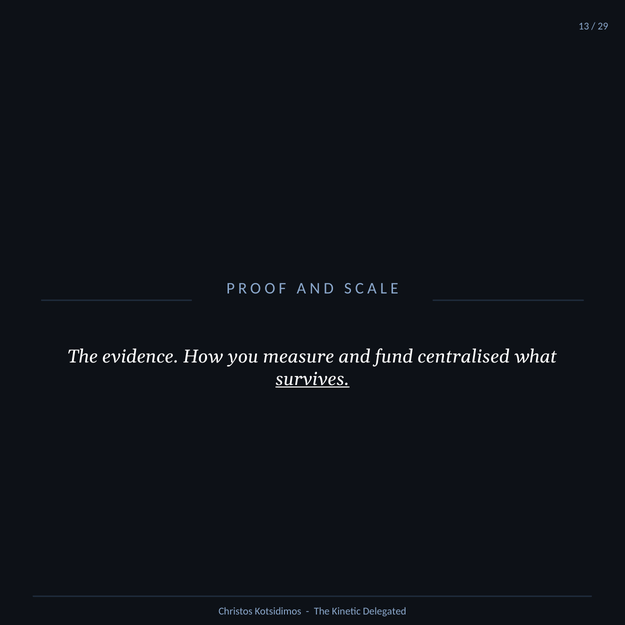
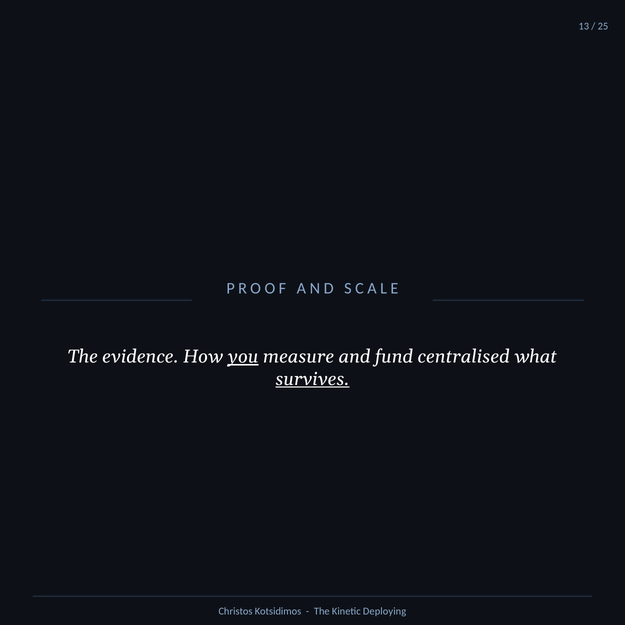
29: 29 -> 25 (603, 27)
you underline: none -> present (243, 357)
Delegated: Delegated -> Deploying (385, 611)
